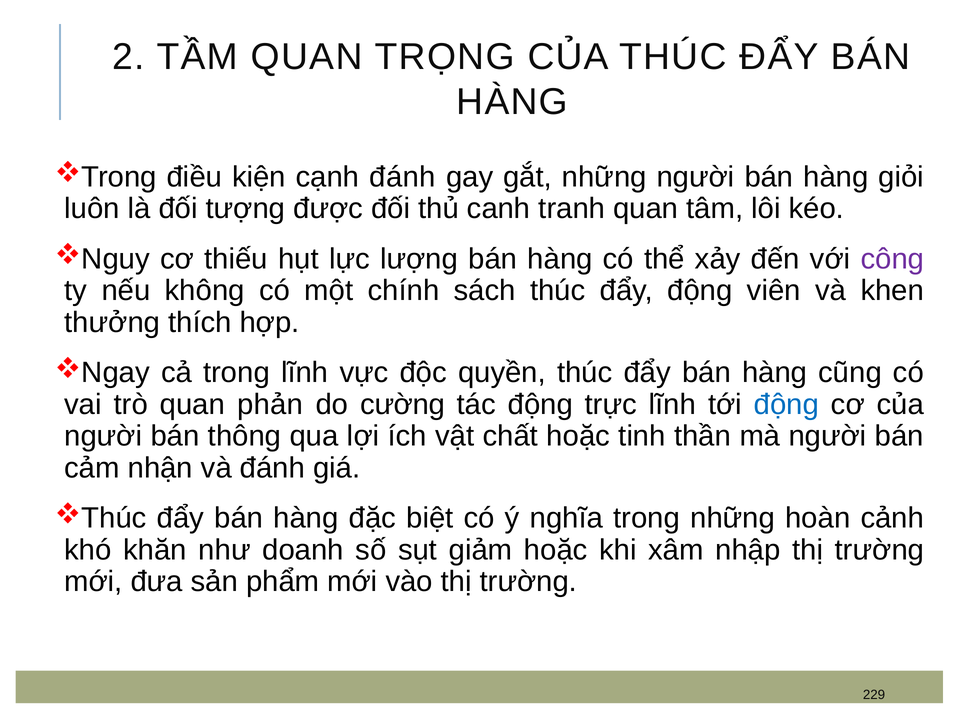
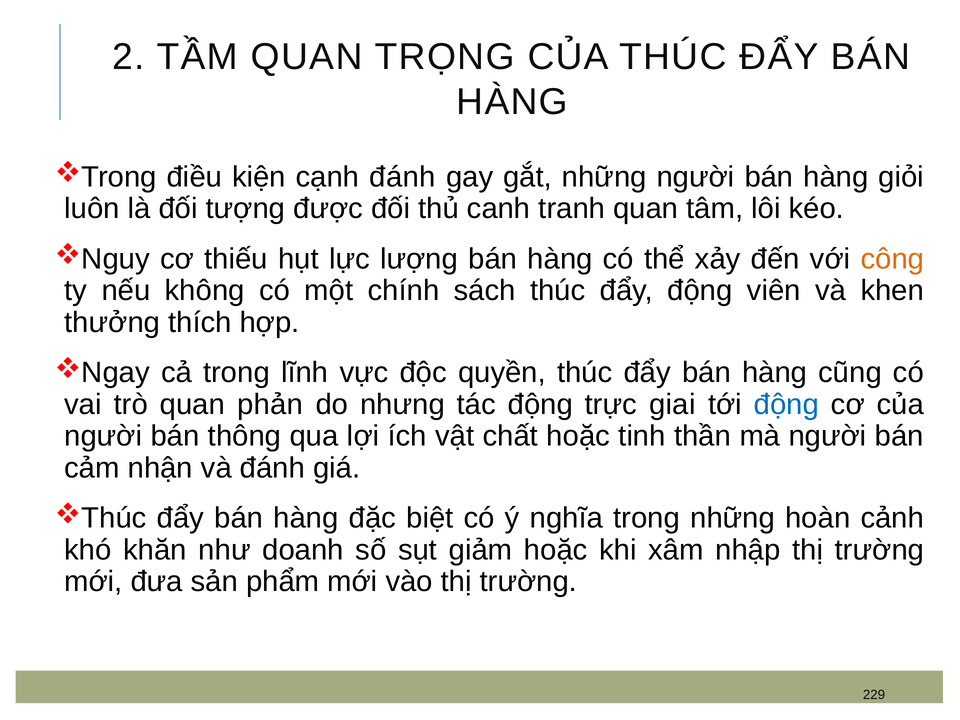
công colour: purple -> orange (892, 259)
cường: cường -> nhưng (403, 404)
trực lĩnh: lĩnh -> giai (672, 404)
